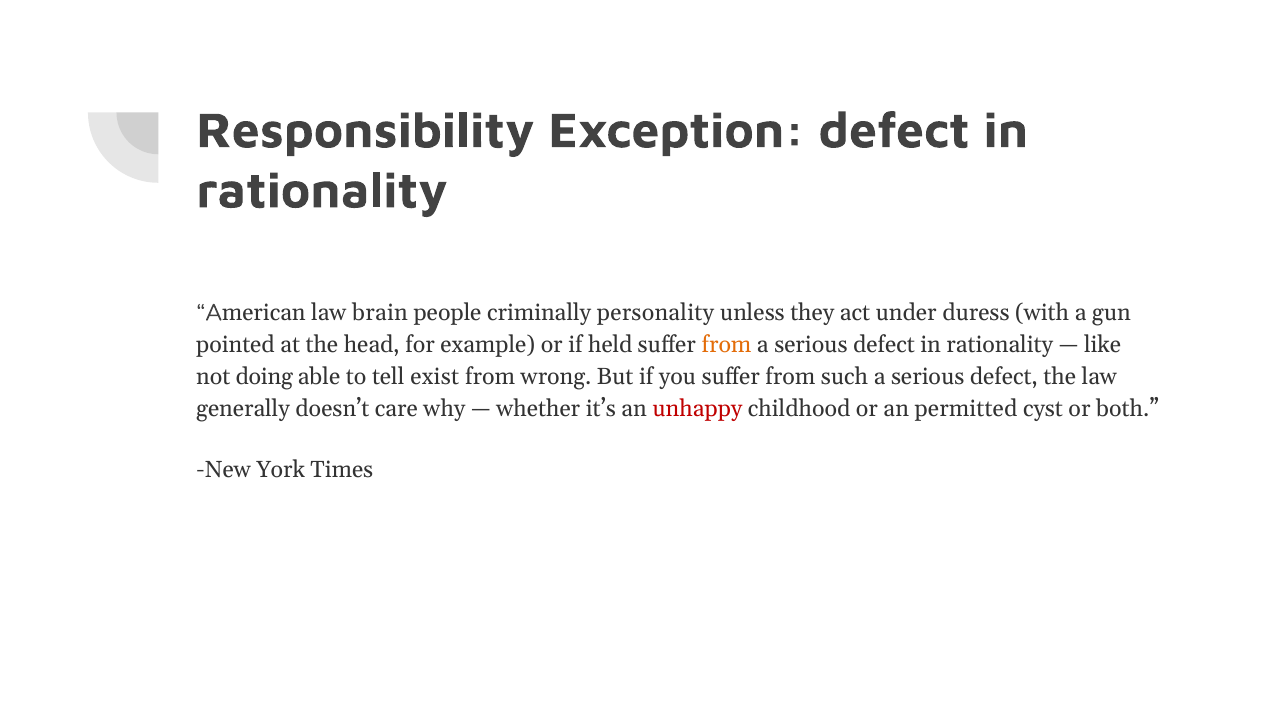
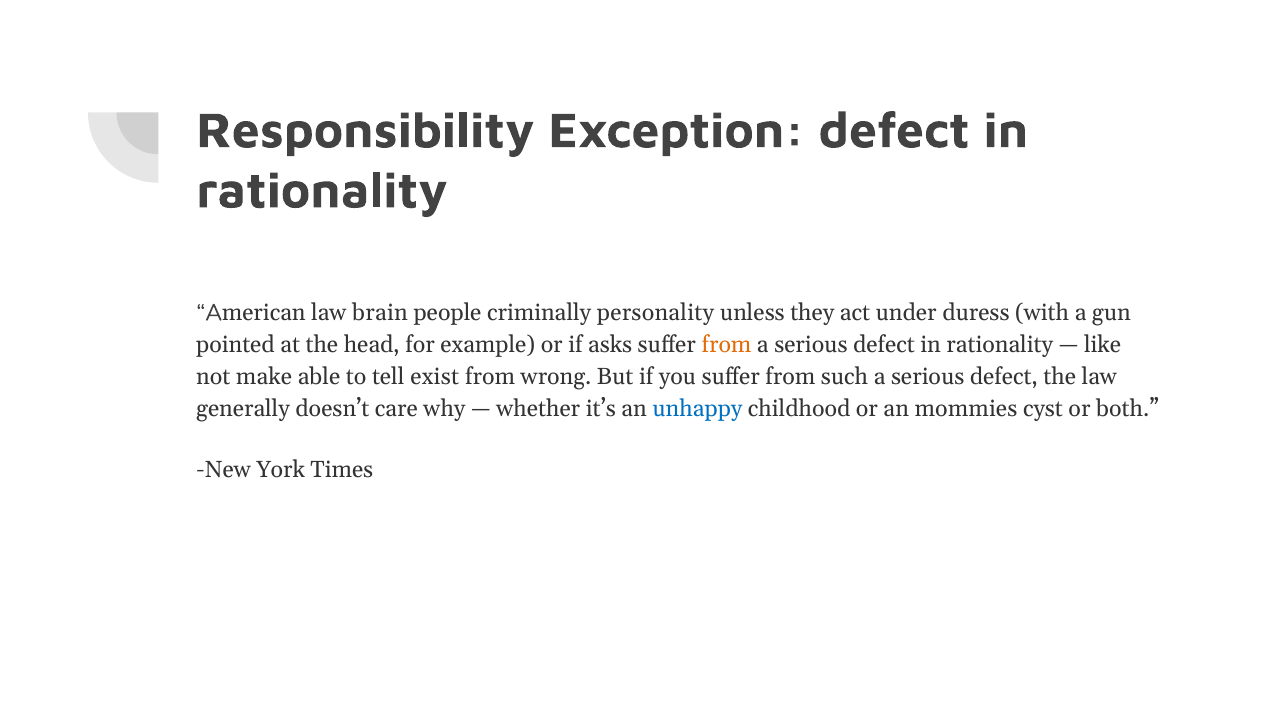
held: held -> asks (610, 345)
doing: doing -> make (264, 377)
unhappy colour: red -> blue (697, 409)
permitted: permitted -> mommies (966, 409)
